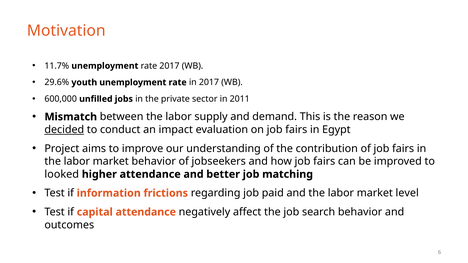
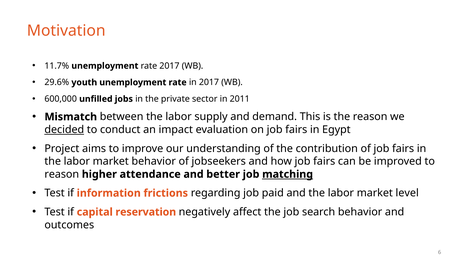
looked: looked -> reason (62, 174)
matching underline: none -> present (288, 174)
capital attendance: attendance -> reservation (146, 212)
